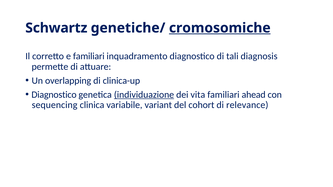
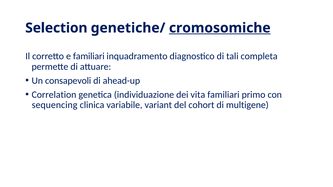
Schwartz: Schwartz -> Selection (56, 28)
diagnosis: diagnosis -> completa (259, 56)
overlapping: overlapping -> consapevoli (68, 81)
clinica-up: clinica-up -> ahead-up (121, 81)
Diagnostico: Diagnostico -> Correlation (54, 95)
individuazione underline: present -> none (144, 95)
ahead: ahead -> primo (254, 95)
relevance: relevance -> multigene (247, 105)
